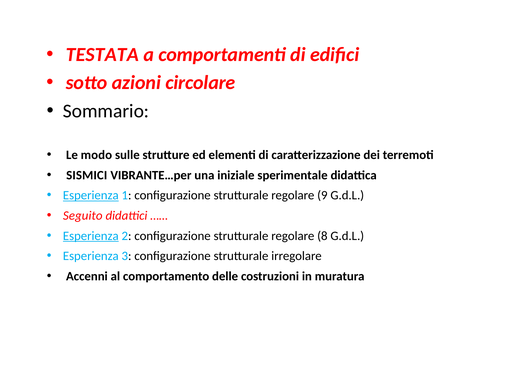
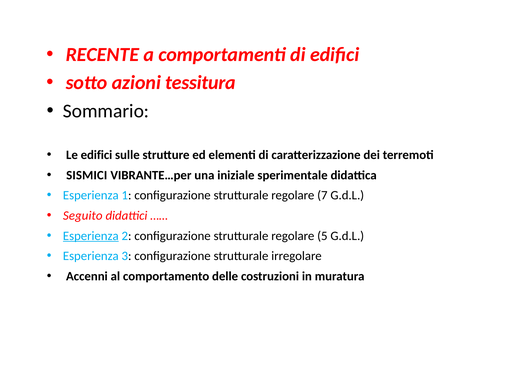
TESTATA: TESTATA -> RECENTE (102, 55)
circolare: circolare -> tessitura (200, 83)
Le modo: modo -> edifici (96, 155)
Esperienza underline: present -> none (91, 195)
9: 9 -> 7 (322, 195)
8: 8 -> 5 (322, 236)
